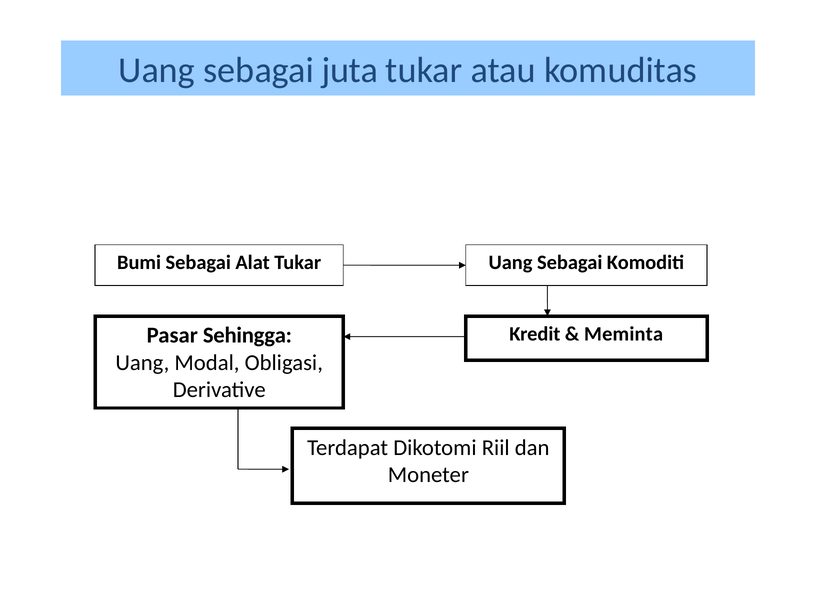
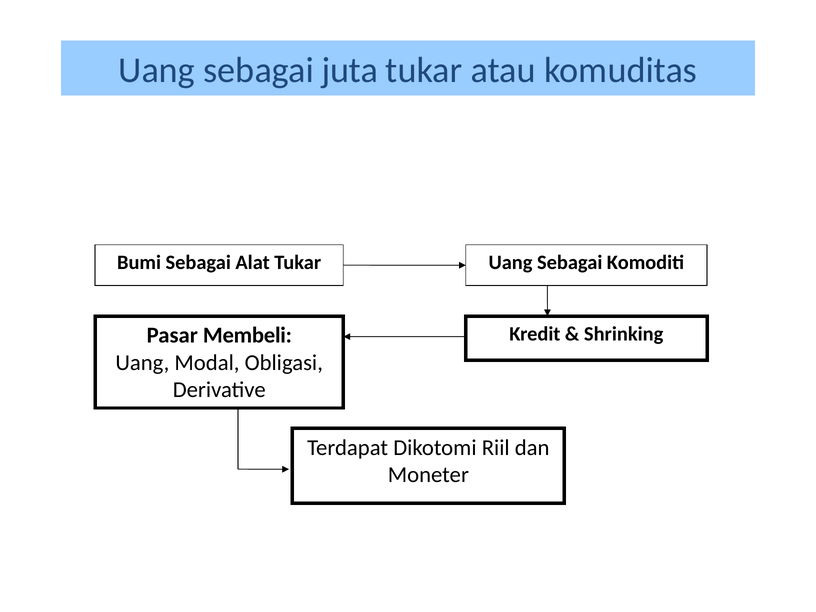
Meminta: Meminta -> Shrinking (624, 334)
Sehingga: Sehingga -> Membeli (247, 335)
